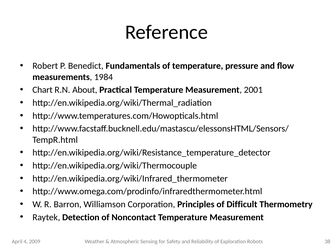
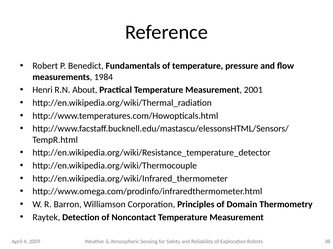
Chart: Chart -> Henri (43, 90)
Difficult: Difficult -> Domain (242, 205)
